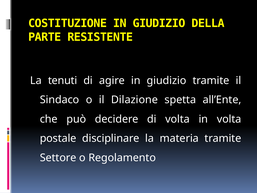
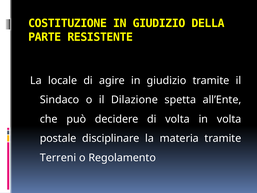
tenuti: tenuti -> locale (63, 80)
Settore: Settore -> Terreni (58, 157)
